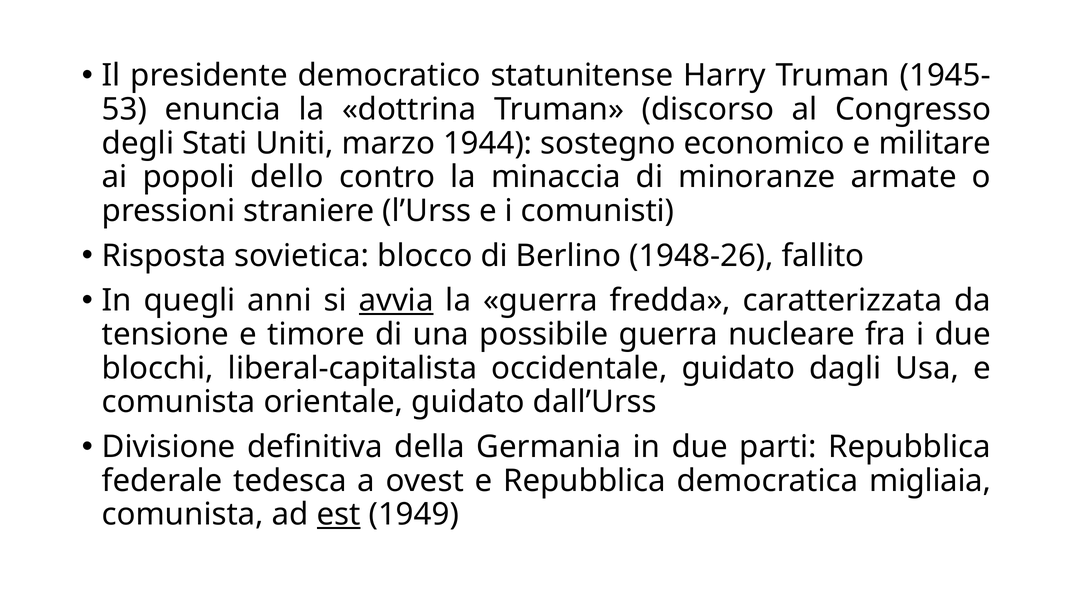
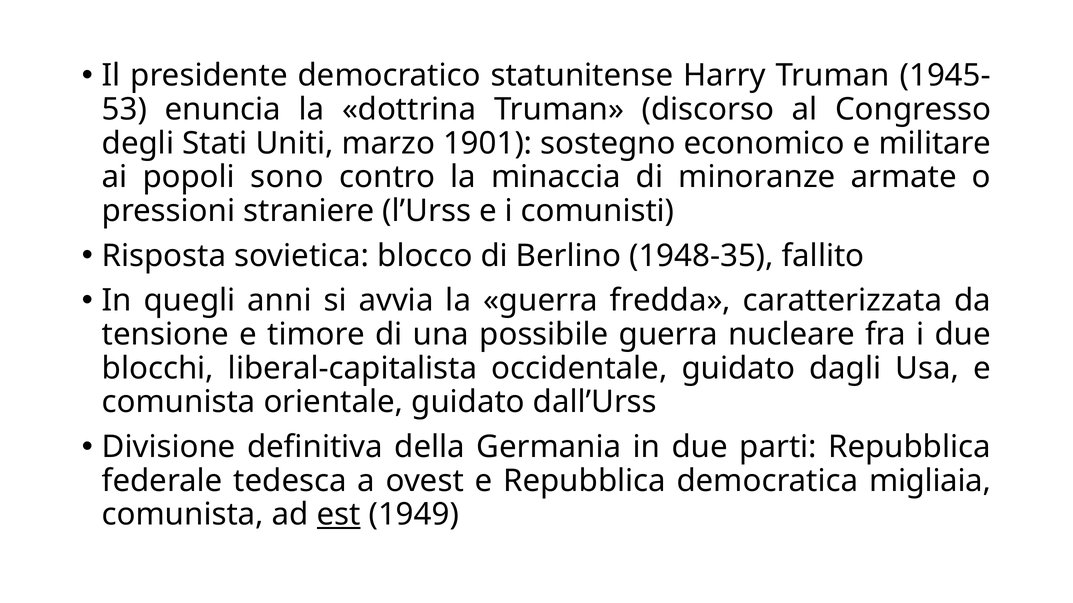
1944: 1944 -> 1901 (488, 143)
dello: dello -> sono (287, 177)
1948-26: 1948-26 -> 1948-35 (701, 256)
avvia underline: present -> none (396, 301)
